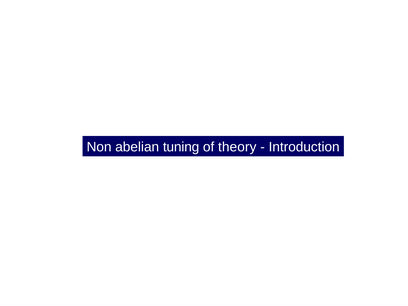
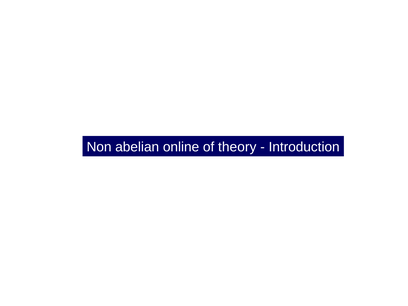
tuning: tuning -> online (181, 147)
